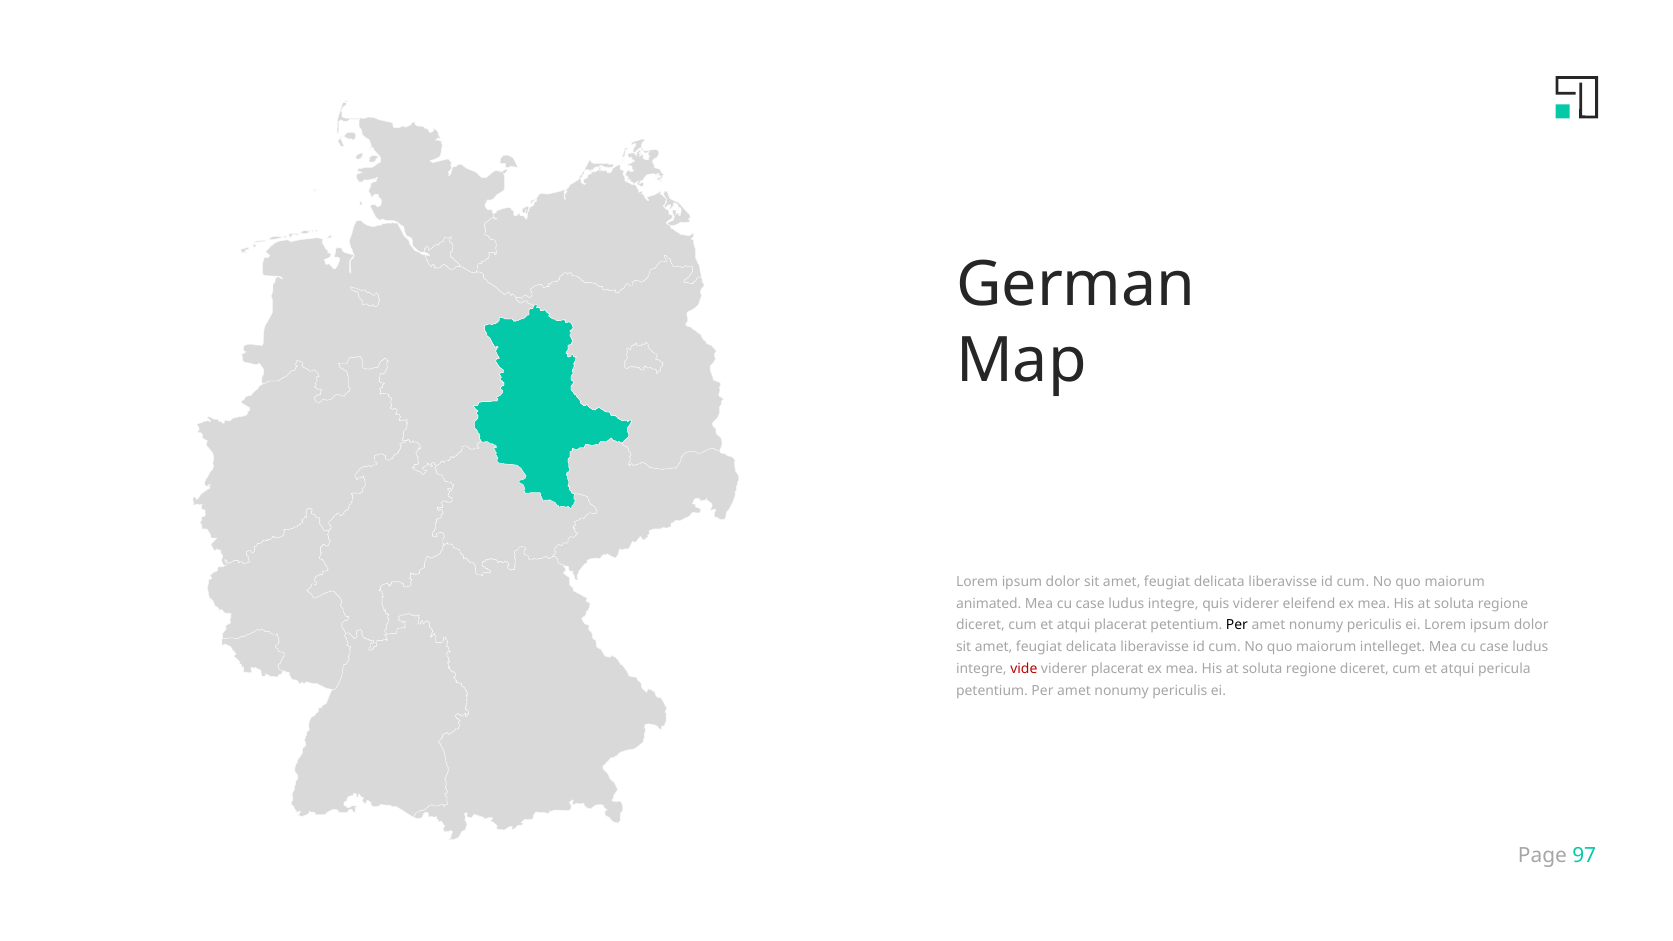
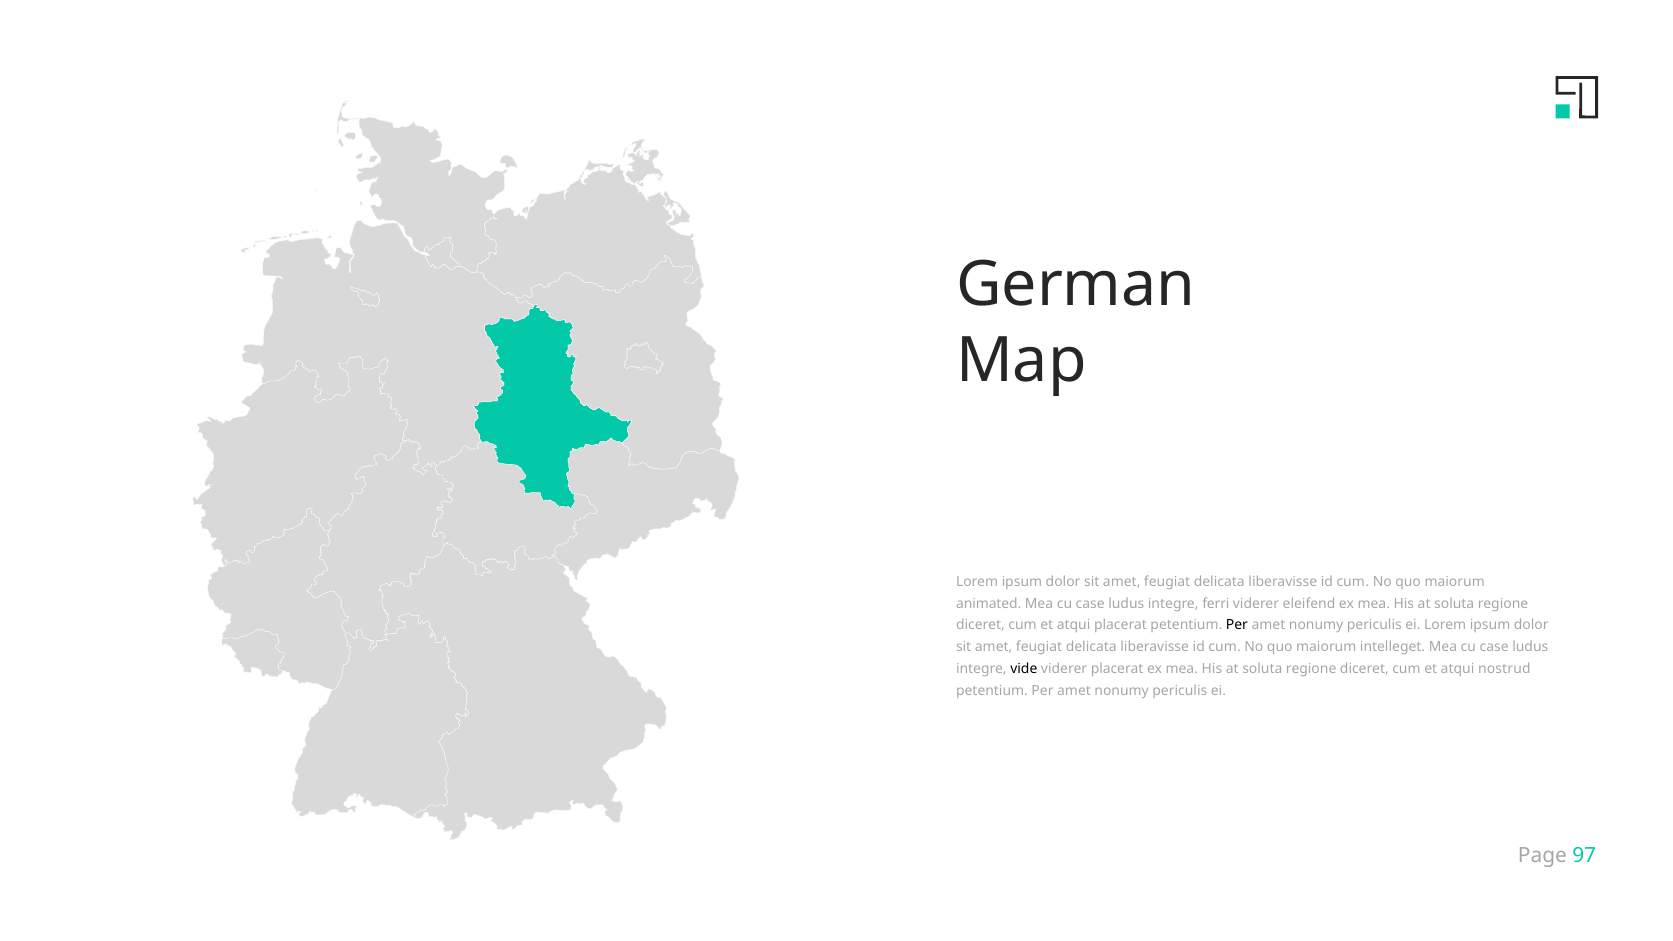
quis: quis -> ferri (1216, 604)
vide colour: red -> black (1024, 669)
pericula: pericula -> nostrud (1504, 669)
